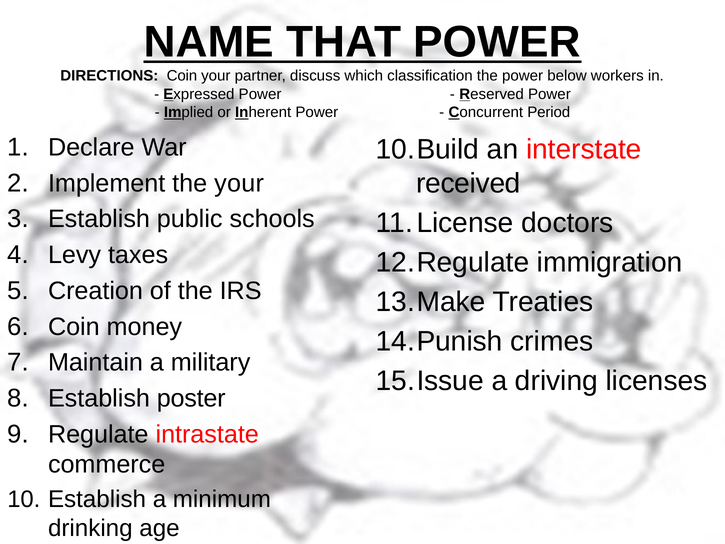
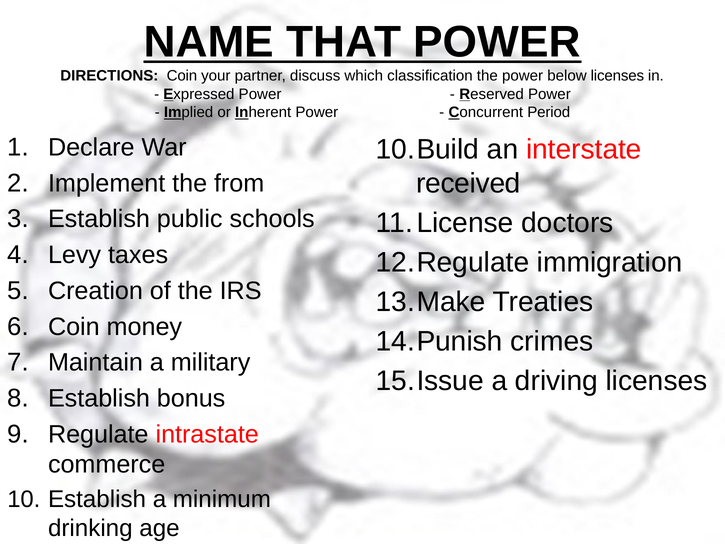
below workers: workers -> licenses (617, 76)
the your: your -> from (239, 183)
poster: poster -> bonus (191, 398)
